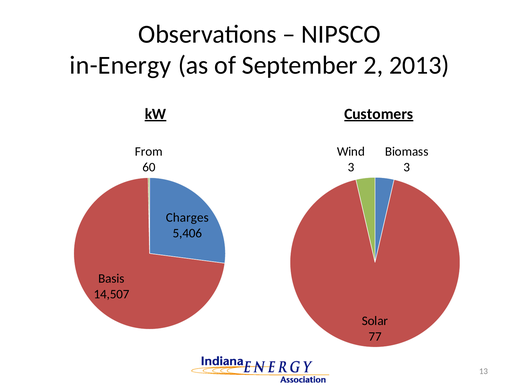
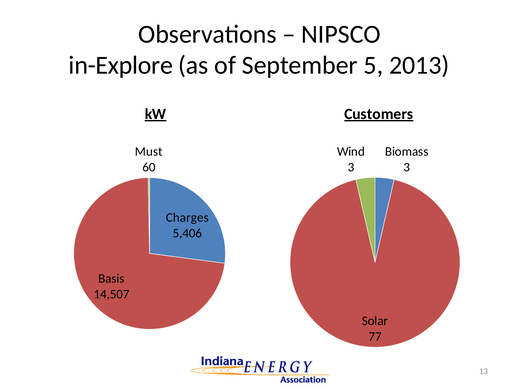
in-Energy: in-Energy -> in-Explore (121, 65)
2: 2 -> 5 (373, 65)
From: From -> Must (149, 151)
